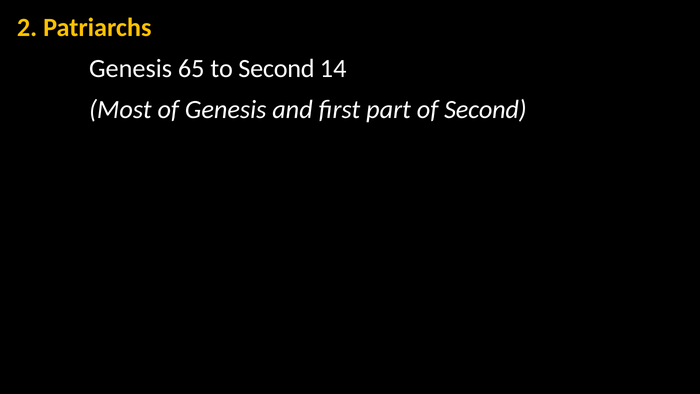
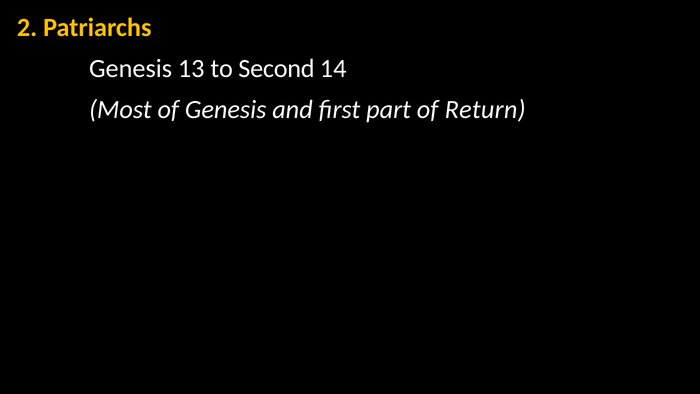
65: 65 -> 13 (191, 69)
of Second: Second -> Return (485, 109)
